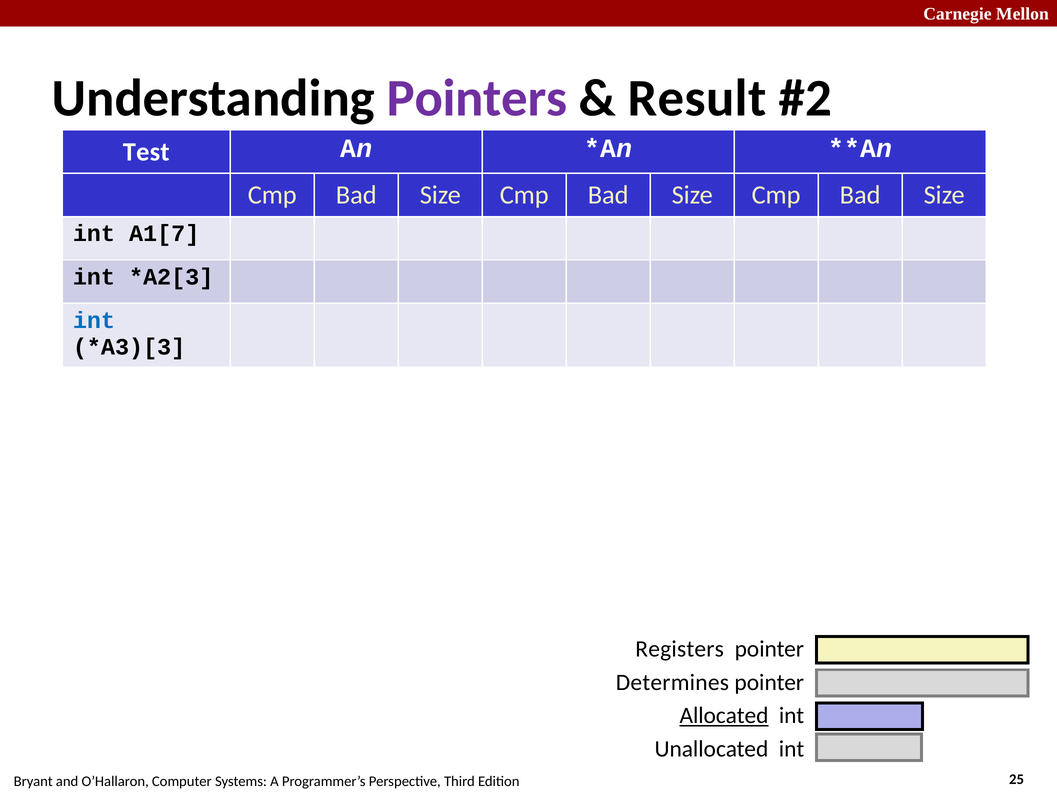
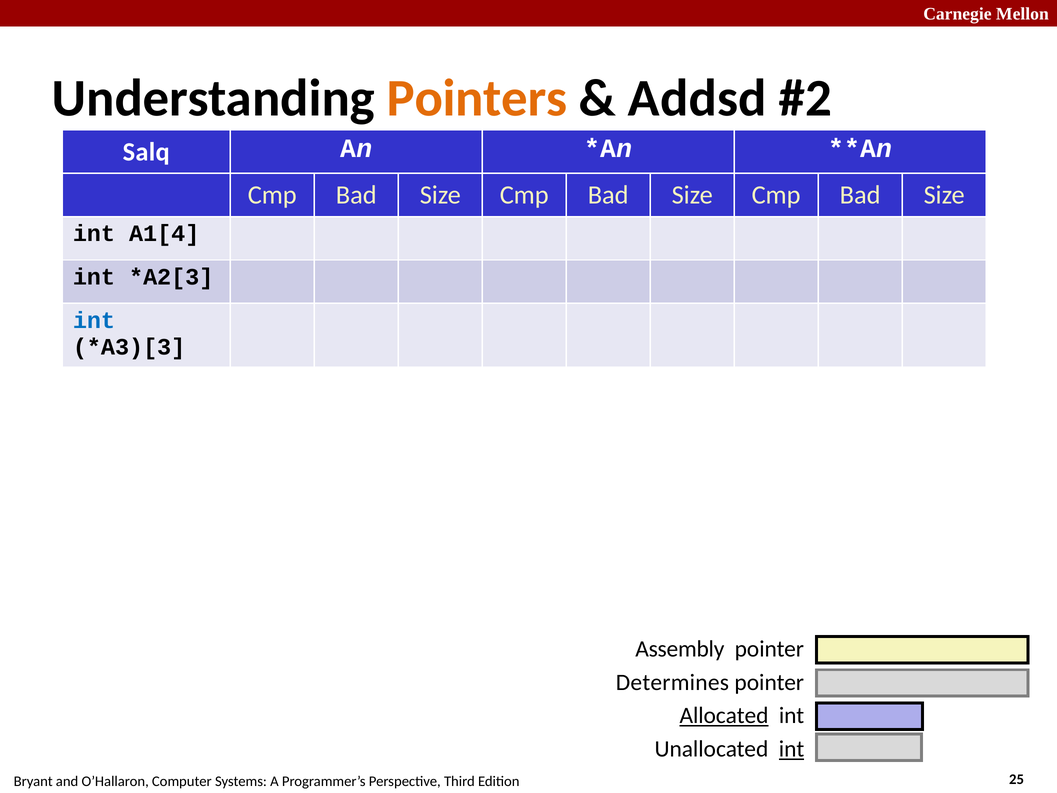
Pointers colour: purple -> orange (477, 98)
Result: Result -> Addsd (697, 98)
Test: Test -> Salq (146, 152)
A1[7: A1[7 -> A1[4 (164, 234)
Registers: Registers -> Assembly (680, 649)
int underline: none -> present (792, 749)
